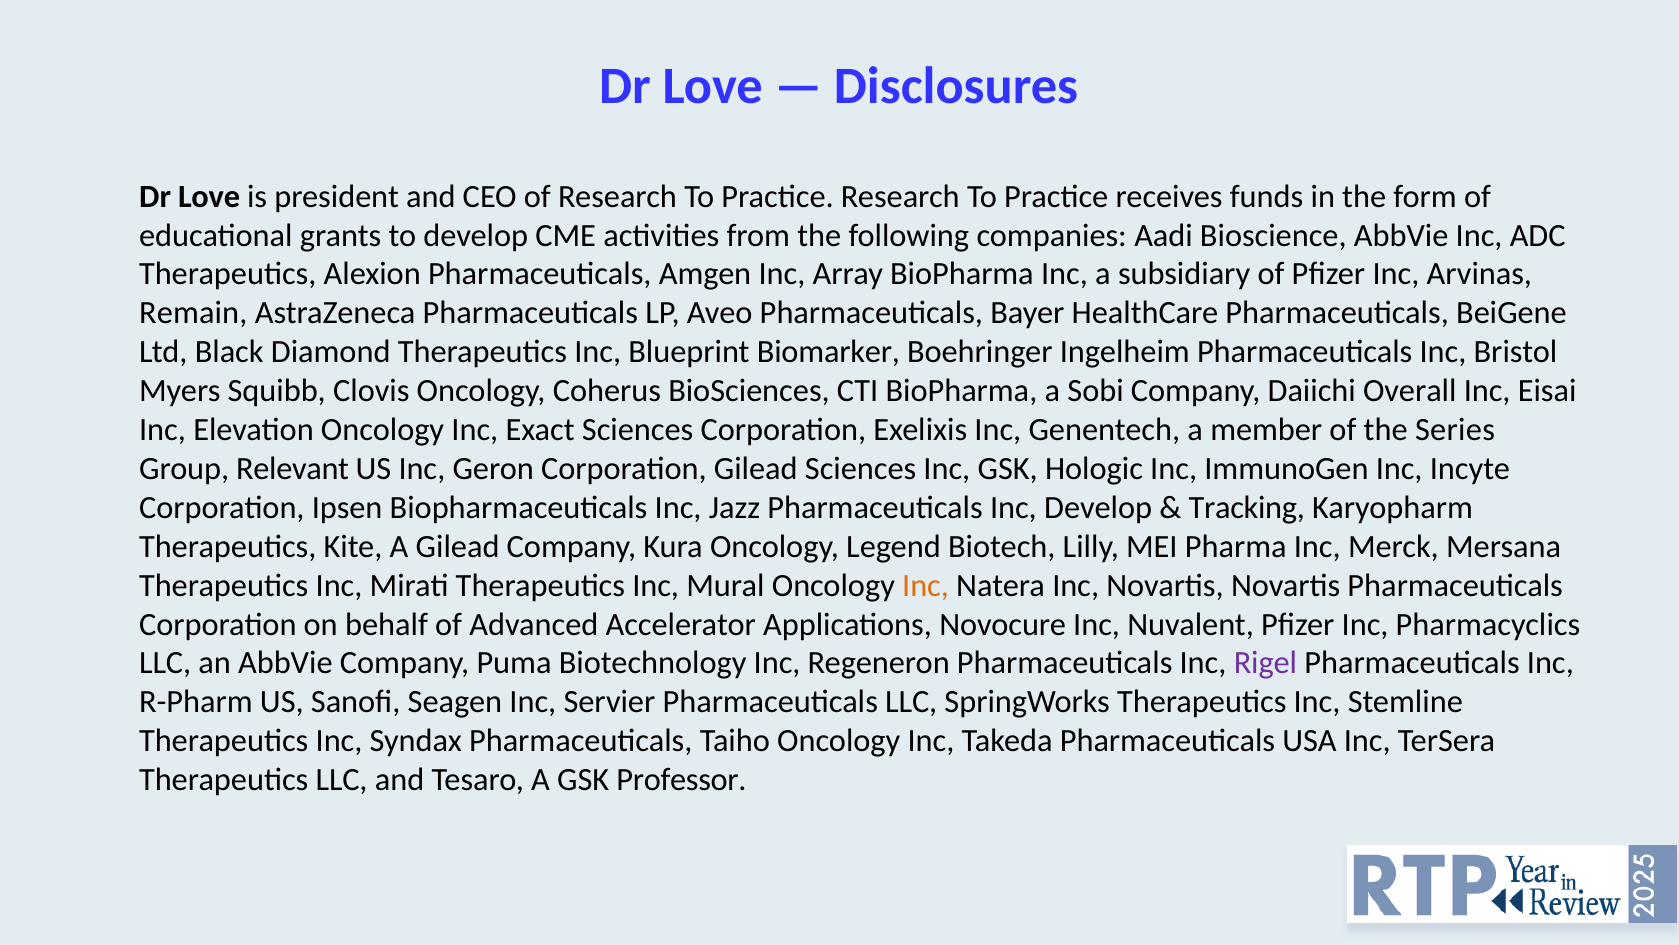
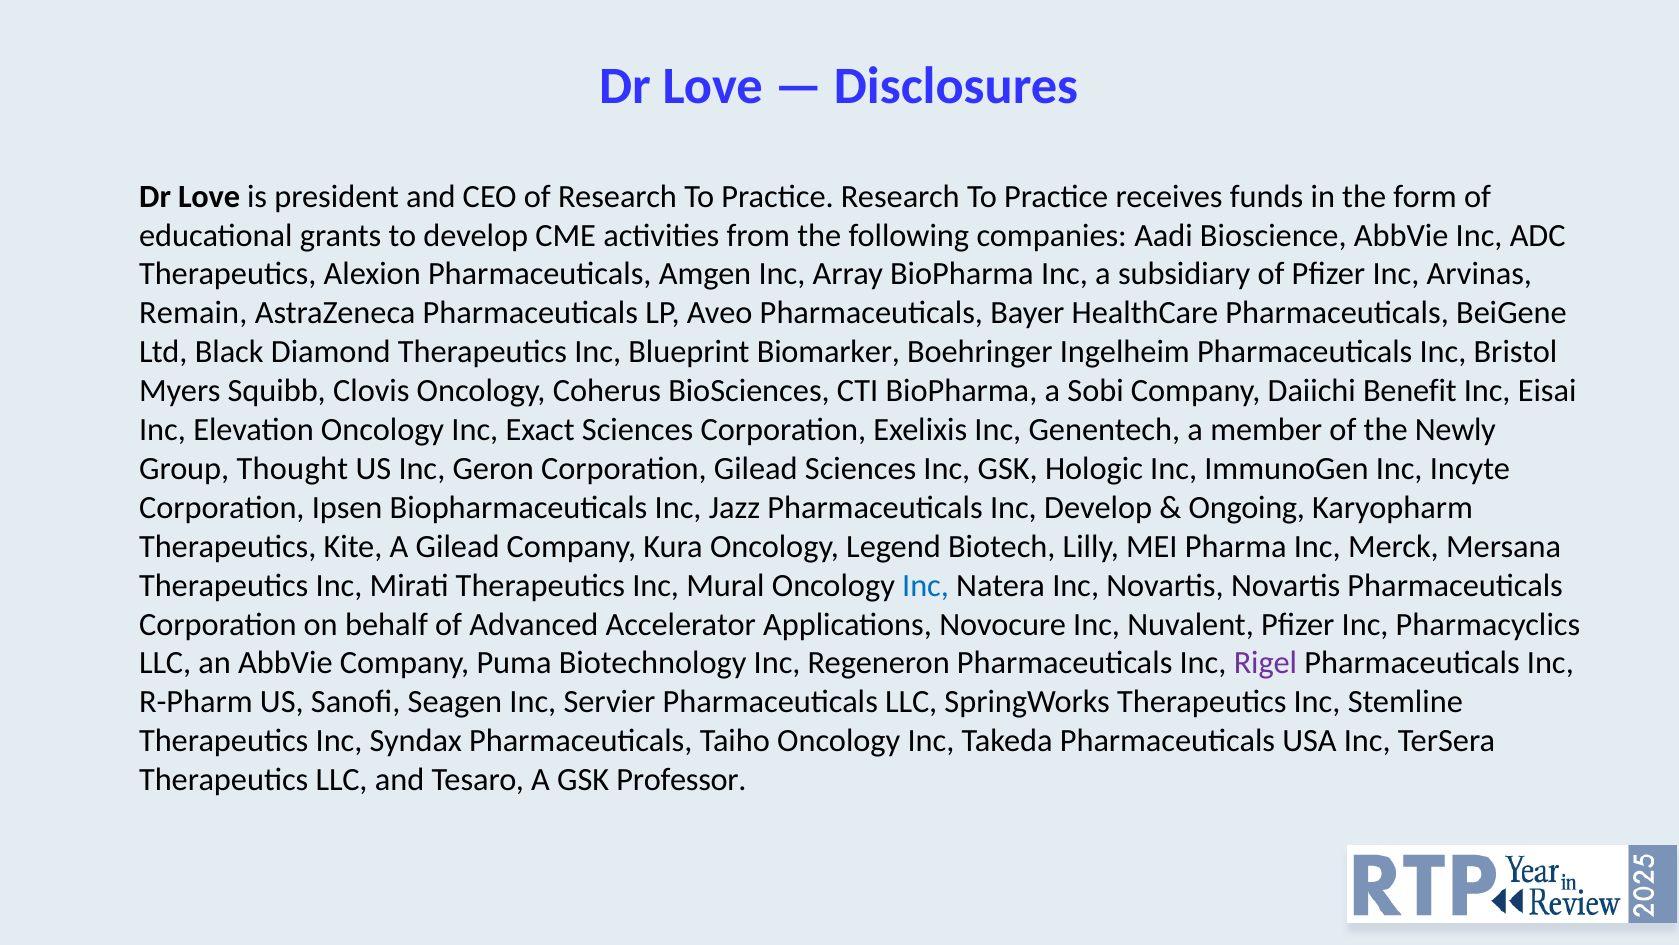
Overall: Overall -> Benefit (1410, 391)
Series: Series -> Newly (1455, 430)
Relevant: Relevant -> Thought (292, 468)
Tracking: Tracking -> Ongoing (1247, 507)
Inc colour: orange -> blue (926, 585)
